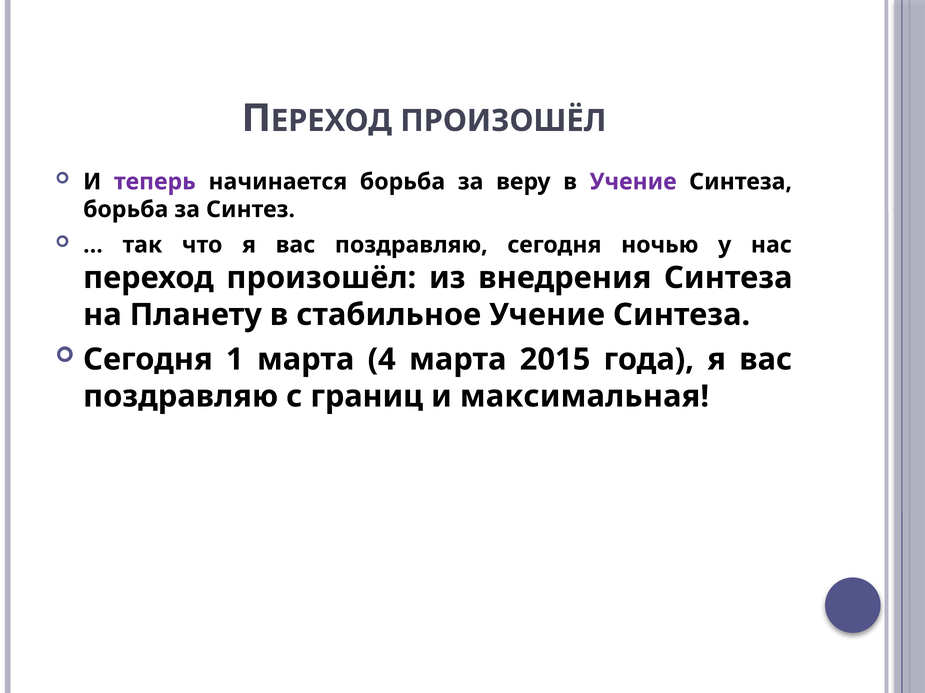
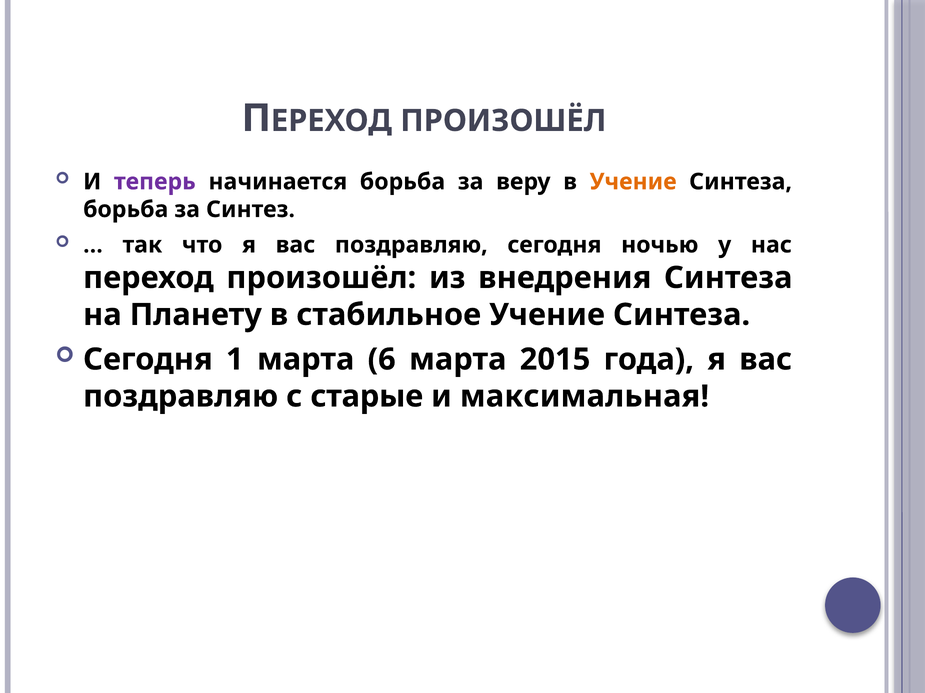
Учение colour: purple -> orange (633, 182)
4: 4 -> 6 (382, 360)
границ: границ -> старые (367, 397)
